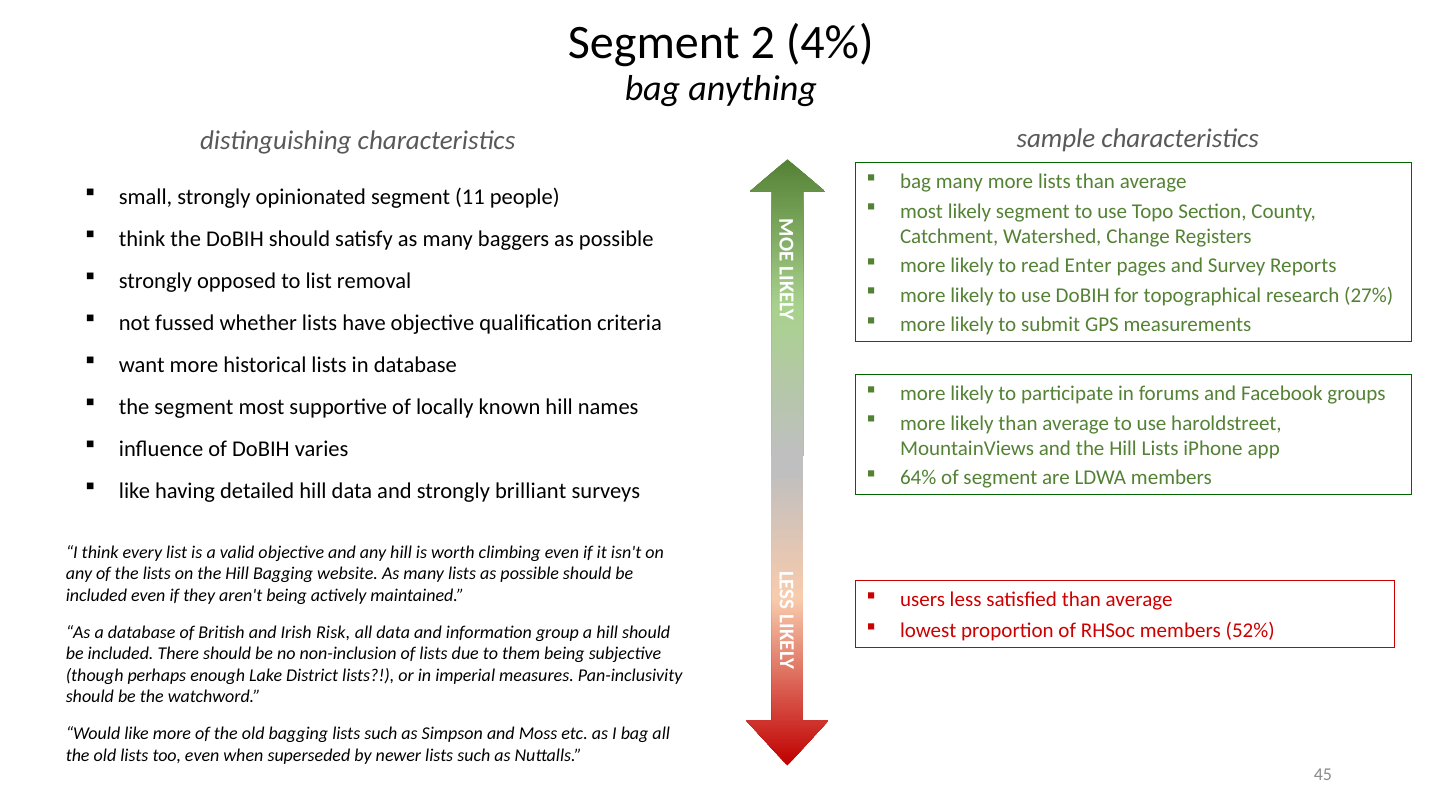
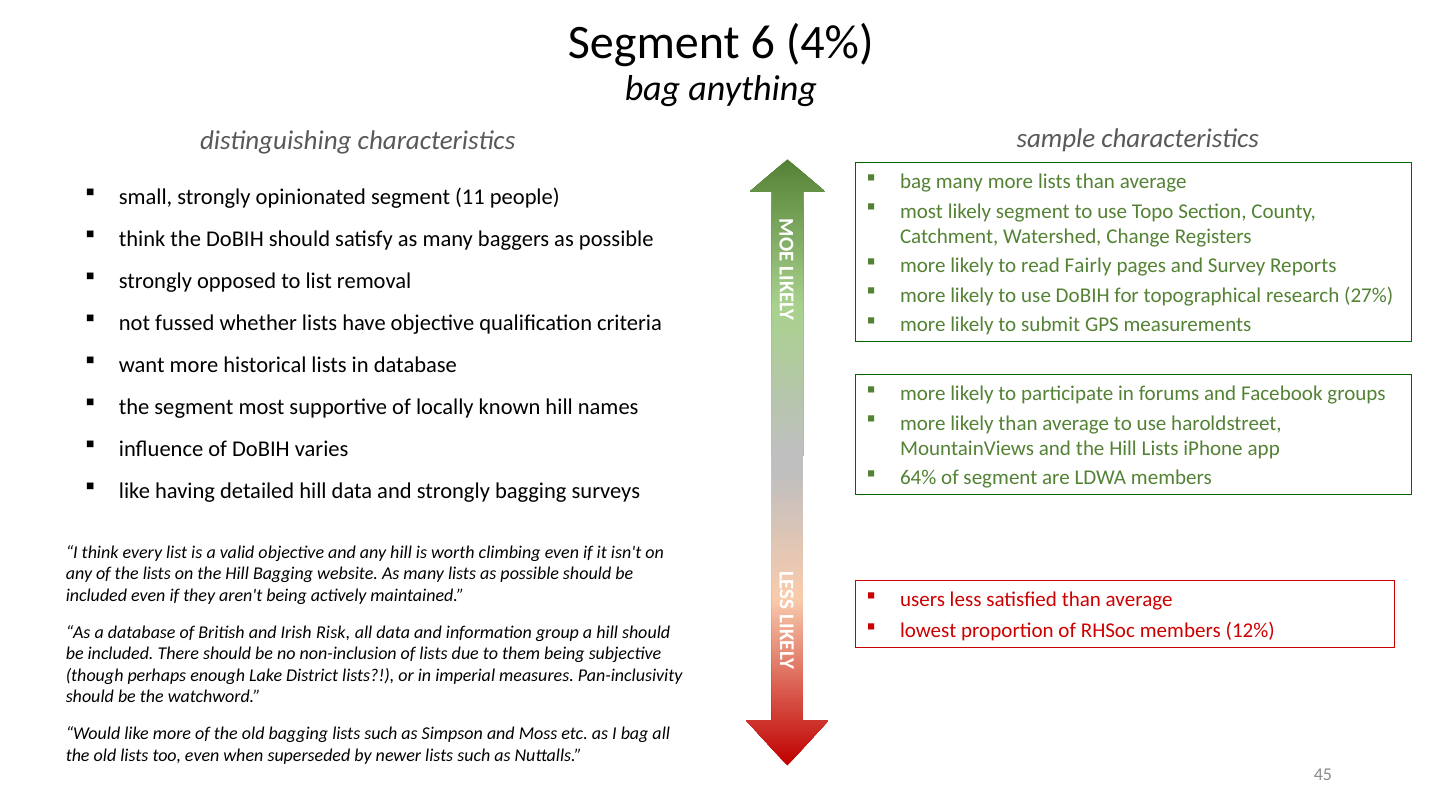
2: 2 -> 6 (763, 43)
Enter: Enter -> Fairly (1088, 266)
strongly brilliant: brilliant -> bagging (531, 491)
52%: 52% -> 12% (1250, 631)
